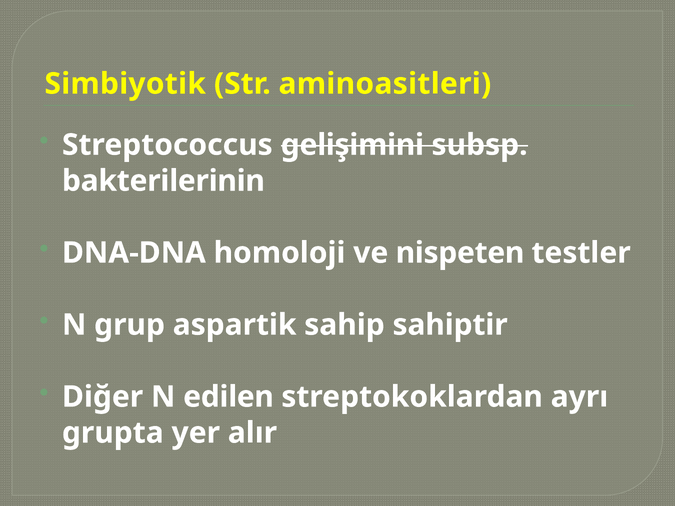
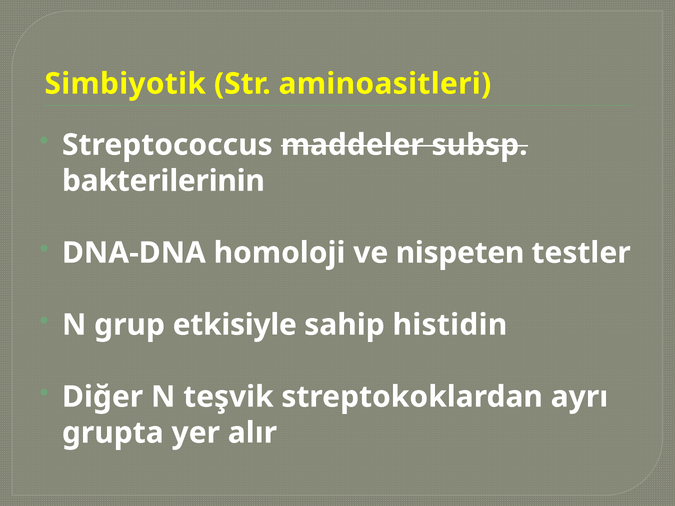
gelişimini: gelişimini -> maddeler (352, 145)
aspartik: aspartik -> etkisiyle (235, 325)
sahiptir: sahiptir -> histidin (450, 325)
edilen: edilen -> teşvik (228, 397)
